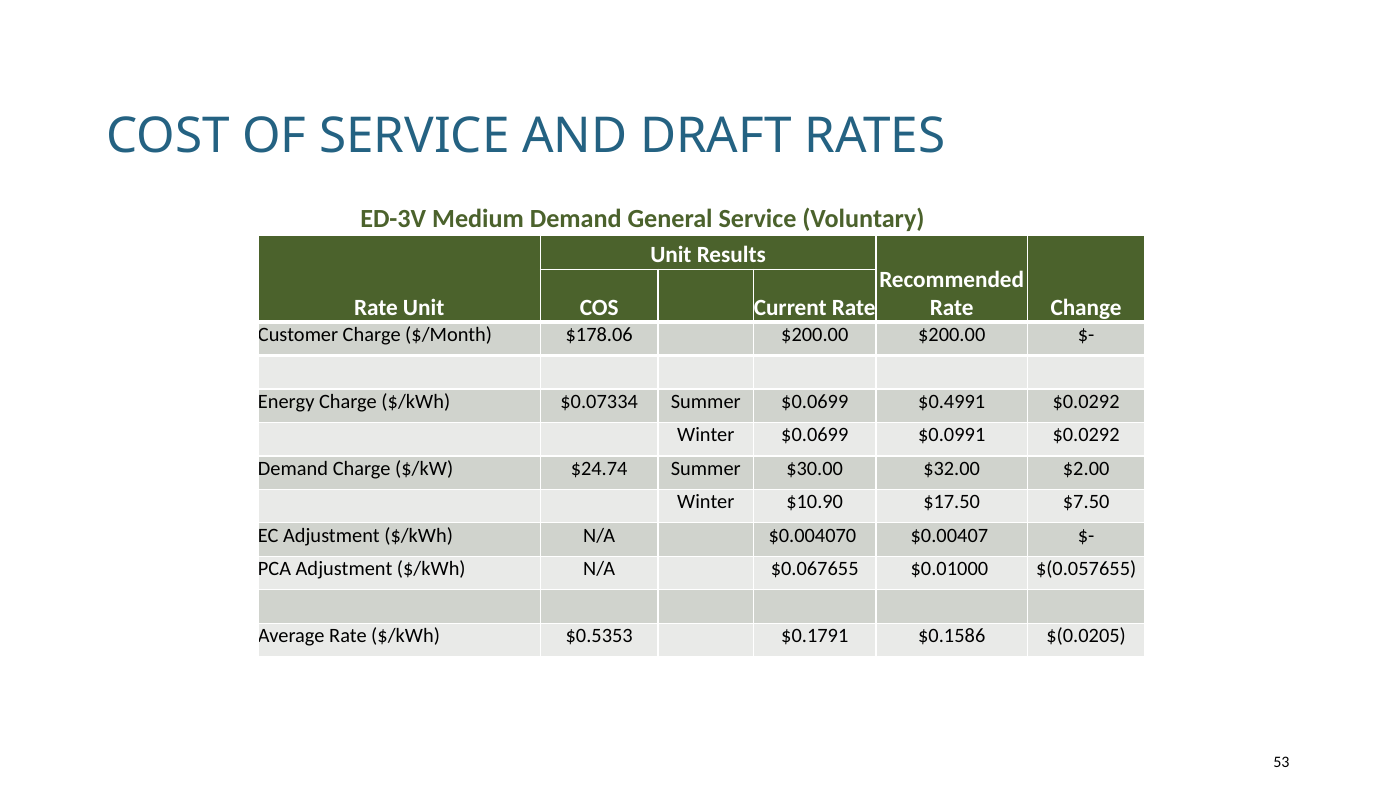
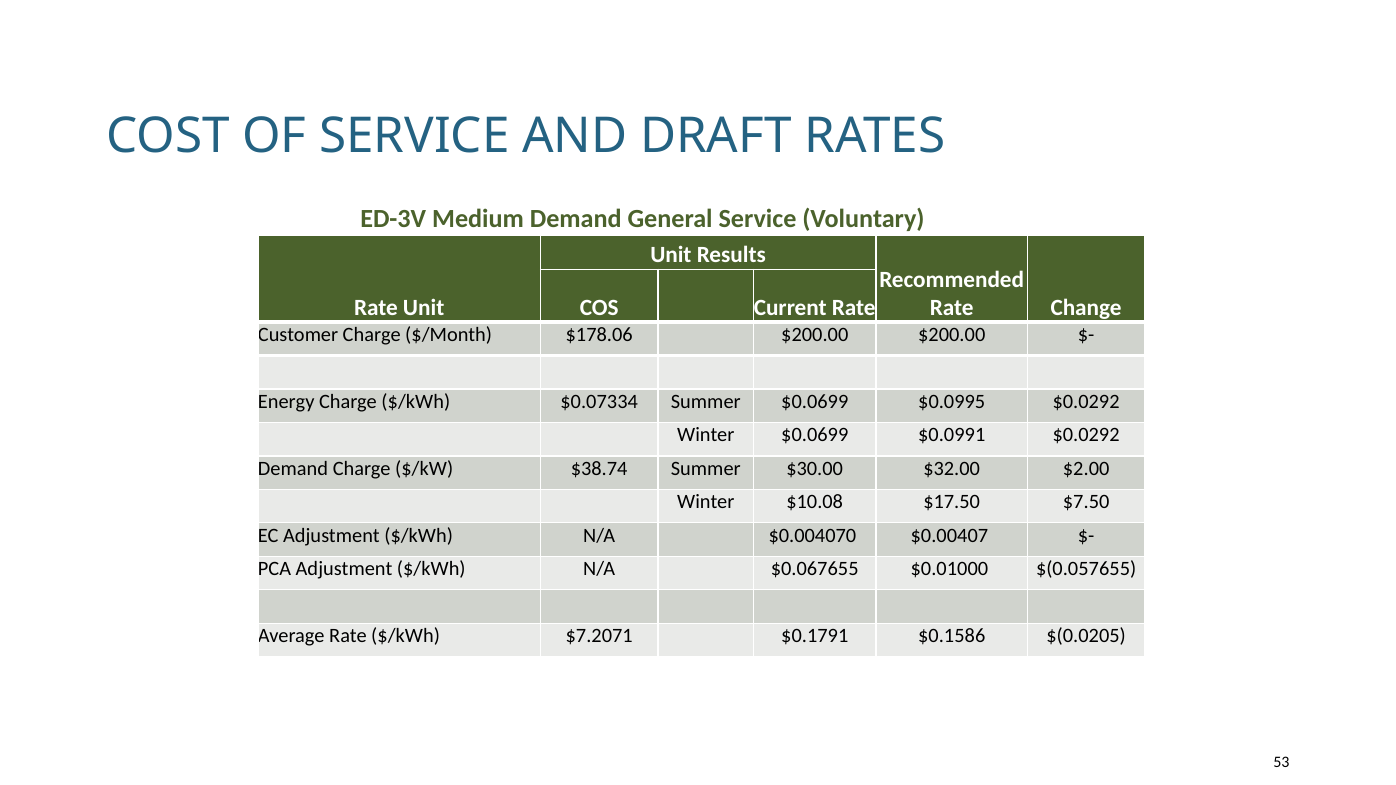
$0.4991: $0.4991 -> $0.0995 (952, 402)
$24.74: $24.74 -> $38.74 (599, 469)
$10.90: $10.90 -> $10.08 (815, 502)
$0.5353: $0.5353 -> $7.2071 (599, 636)
